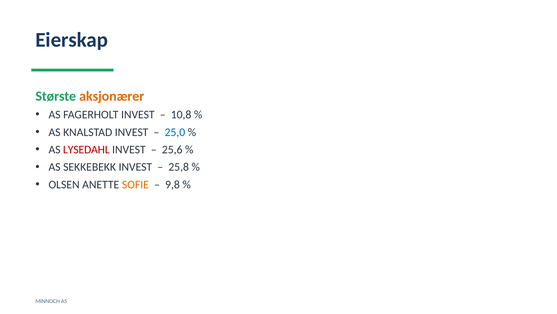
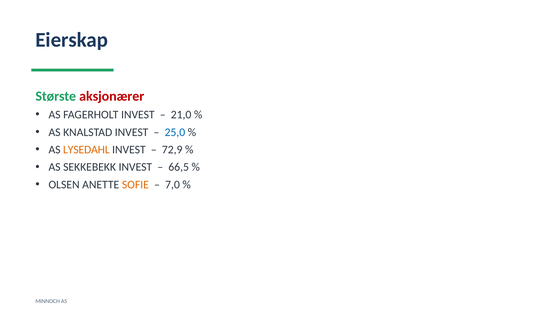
aksjonærer colour: orange -> red (112, 96)
10,8: 10,8 -> 21,0 (181, 115)
LYSEDAHL colour: red -> orange (86, 149)
25,6: 25,6 -> 72,9 (172, 149)
25,8: 25,8 -> 66,5 (179, 167)
9,8: 9,8 -> 7,0 (172, 184)
